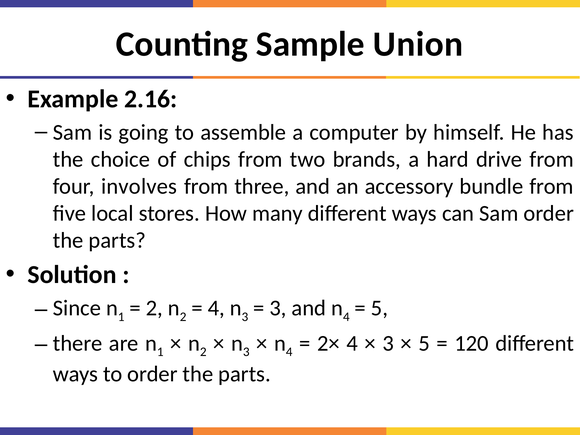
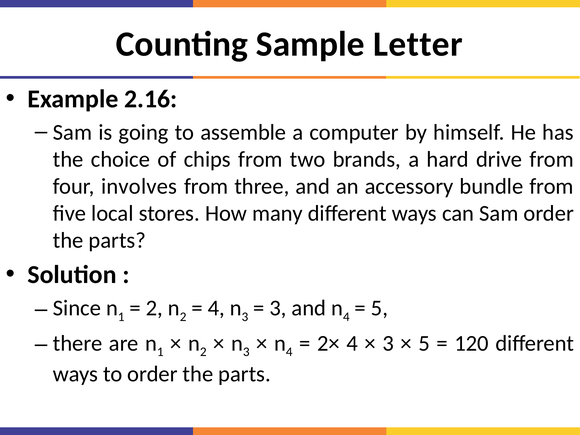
Union: Union -> Letter (418, 44)
